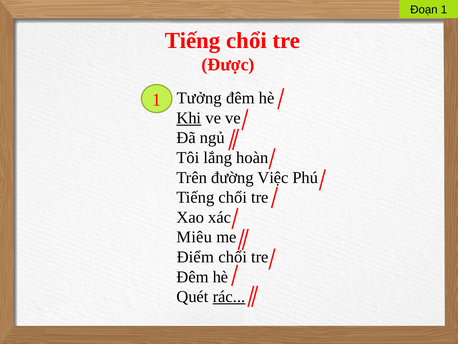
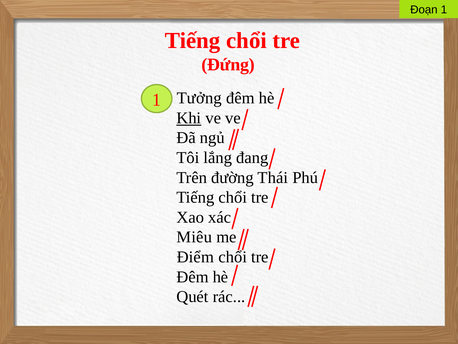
Được: Được -> Đứng (228, 64)
hoàn: hoàn -> đang (252, 157)
Việc: Việc -> Thái (273, 177)
rác underline: present -> none (229, 296)
